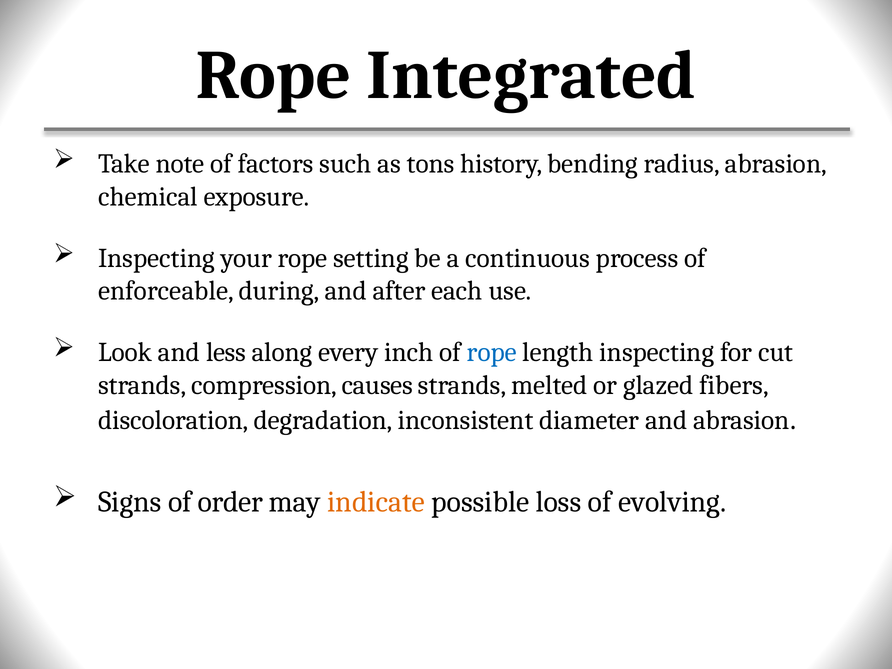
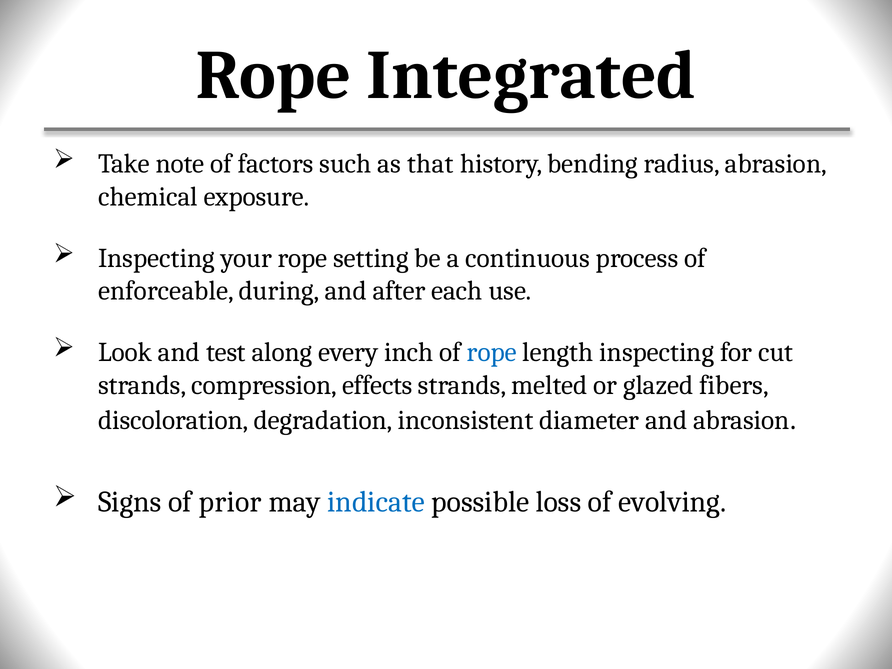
tons: tons -> that (430, 164)
less: less -> test (226, 352)
causes: causes -> effects (377, 385)
order: order -> prior (230, 502)
indicate colour: orange -> blue (376, 502)
